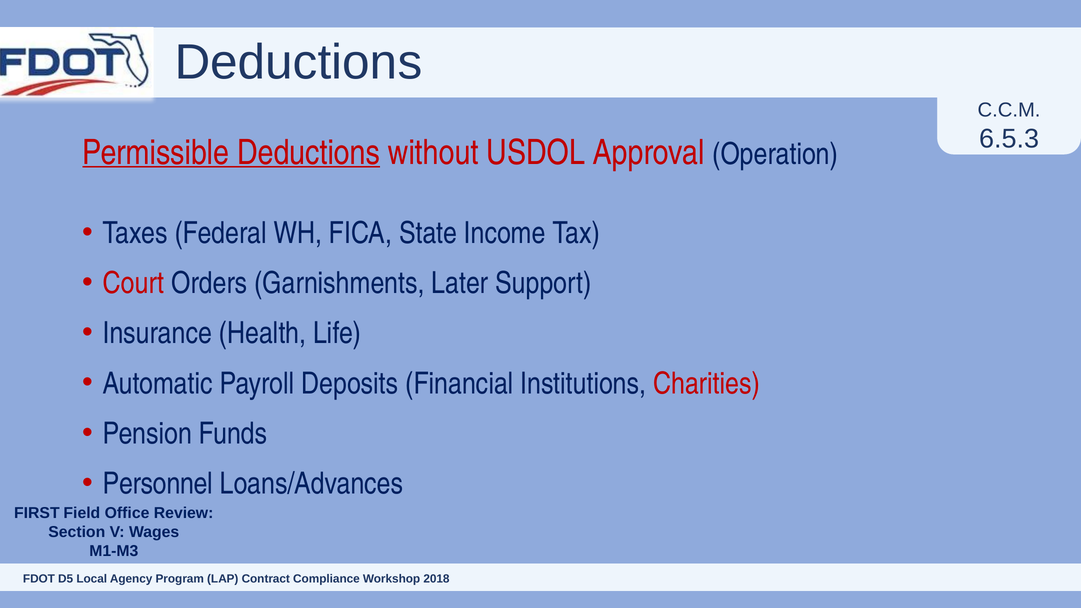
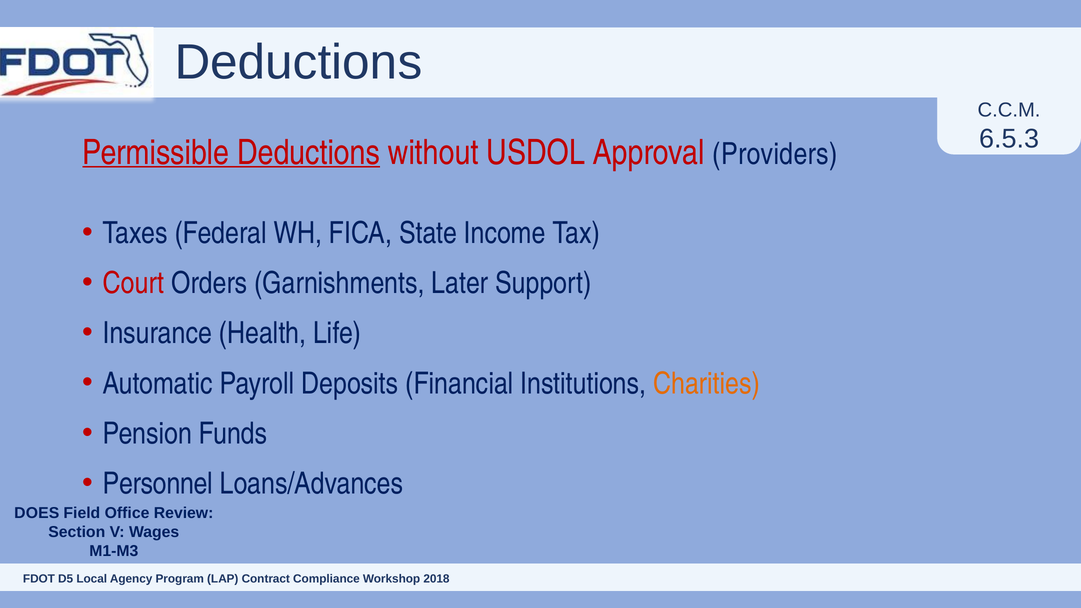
Operation: Operation -> Providers (775, 154)
Charities colour: red -> orange (707, 384)
FIRST: FIRST -> DOES (37, 513)
